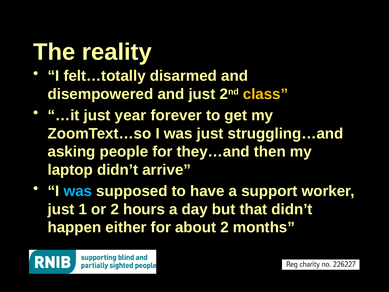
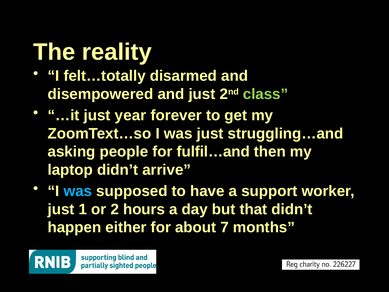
class colour: yellow -> light green (266, 94)
they…and: they…and -> fulfil…and (213, 152)
about 2: 2 -> 7 (224, 227)
